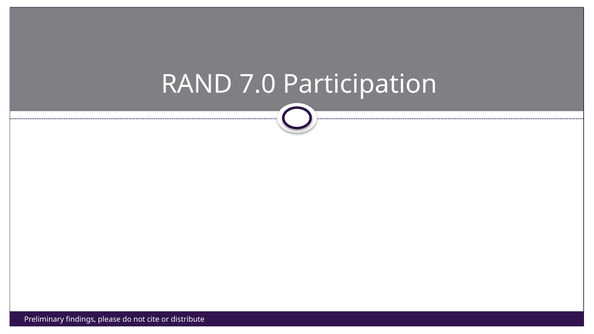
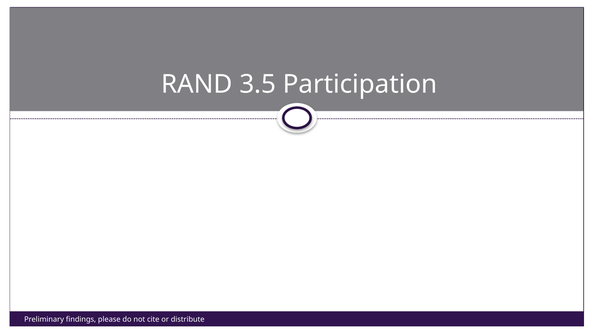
7.0: 7.0 -> 3.5 (258, 84)
